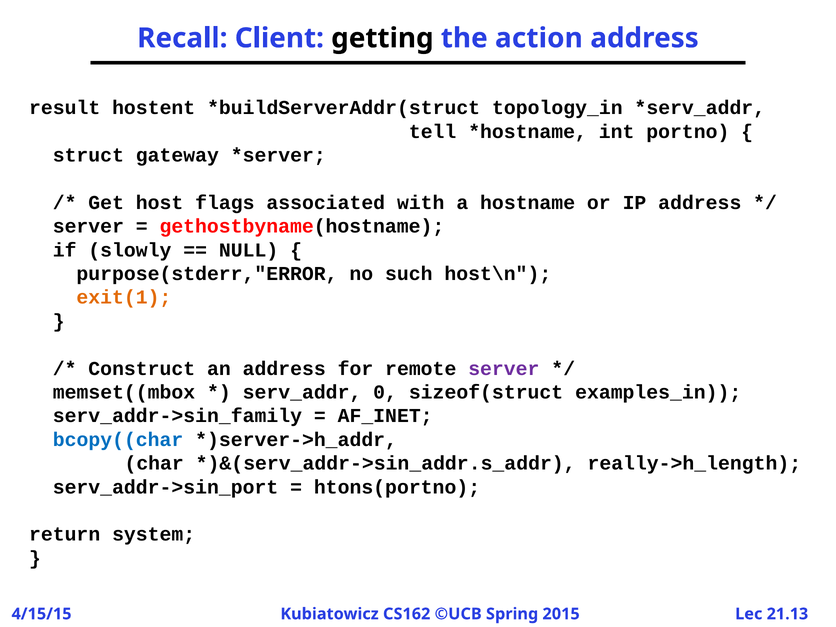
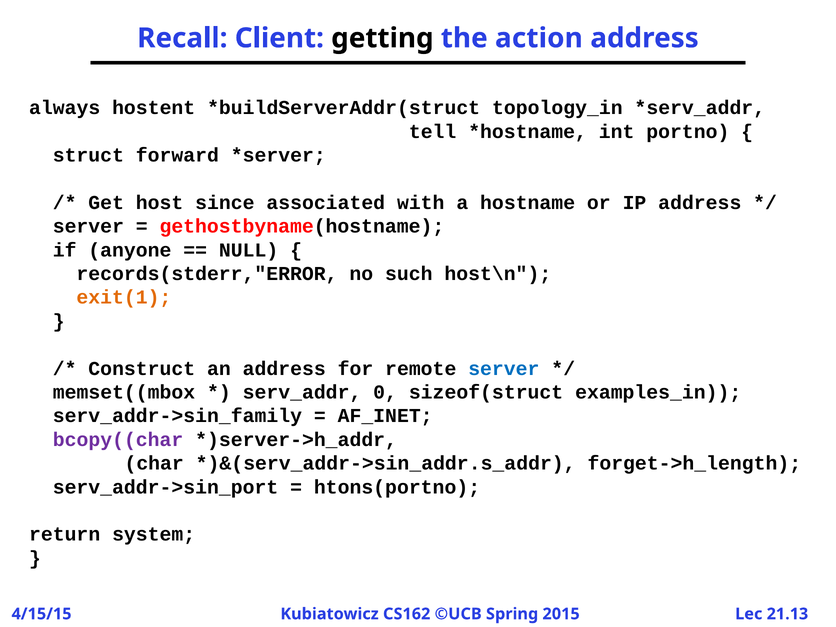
result: result -> always (65, 108)
gateway: gateway -> forward (177, 155)
flags: flags -> since (225, 203)
slowly: slowly -> anyone (130, 250)
purpose(stderr,"ERROR: purpose(stderr,"ERROR -> records(stderr,"ERROR (207, 274)
server colour: purple -> blue (504, 369)
bcopy((char colour: blue -> purple (118, 440)
really->h_length: really->h_length -> forget->h_length (694, 463)
